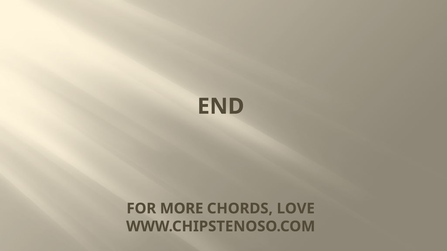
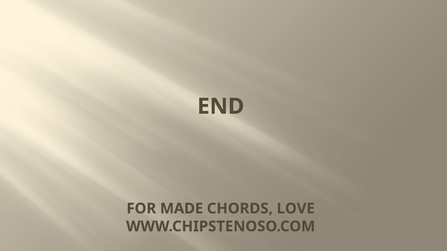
MORE: MORE -> MADE (182, 209)
